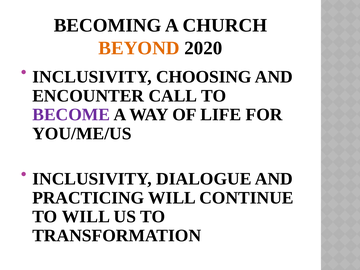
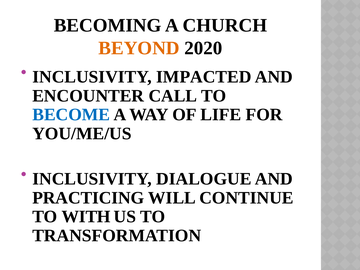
CHOOSING: CHOOSING -> IMPACTED (204, 77)
BECOME colour: purple -> blue (71, 115)
TO WILL: WILL -> WITH (86, 217)
